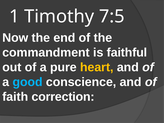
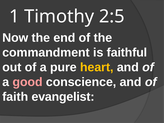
7:5: 7:5 -> 2:5 (112, 16)
good colour: light blue -> pink (28, 82)
correction: correction -> evangelist (63, 97)
